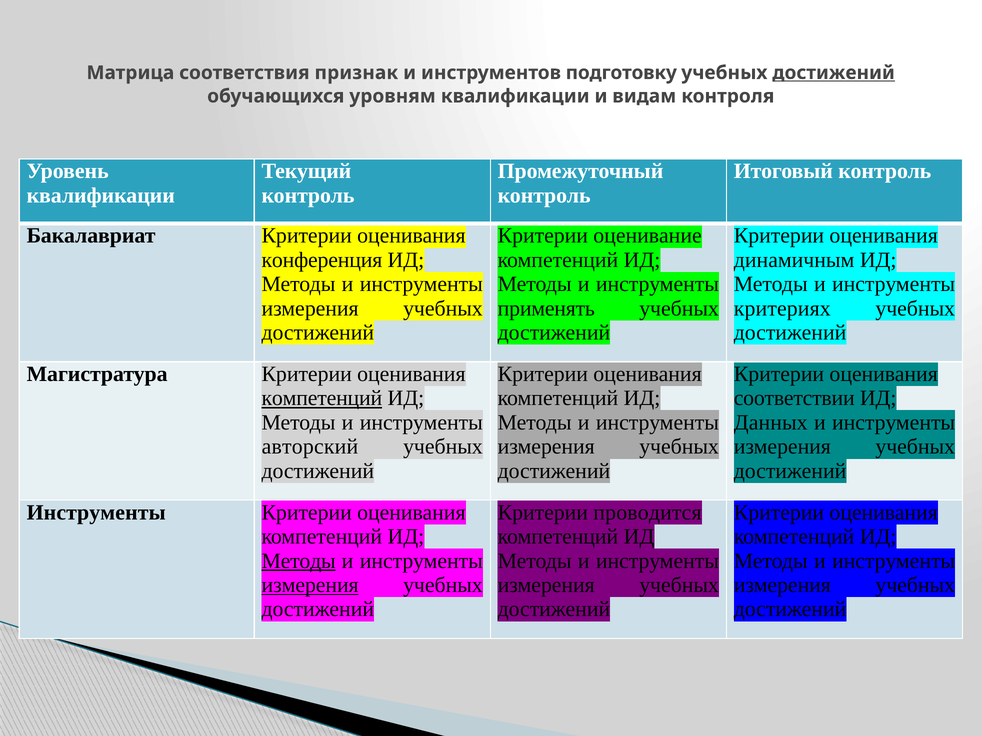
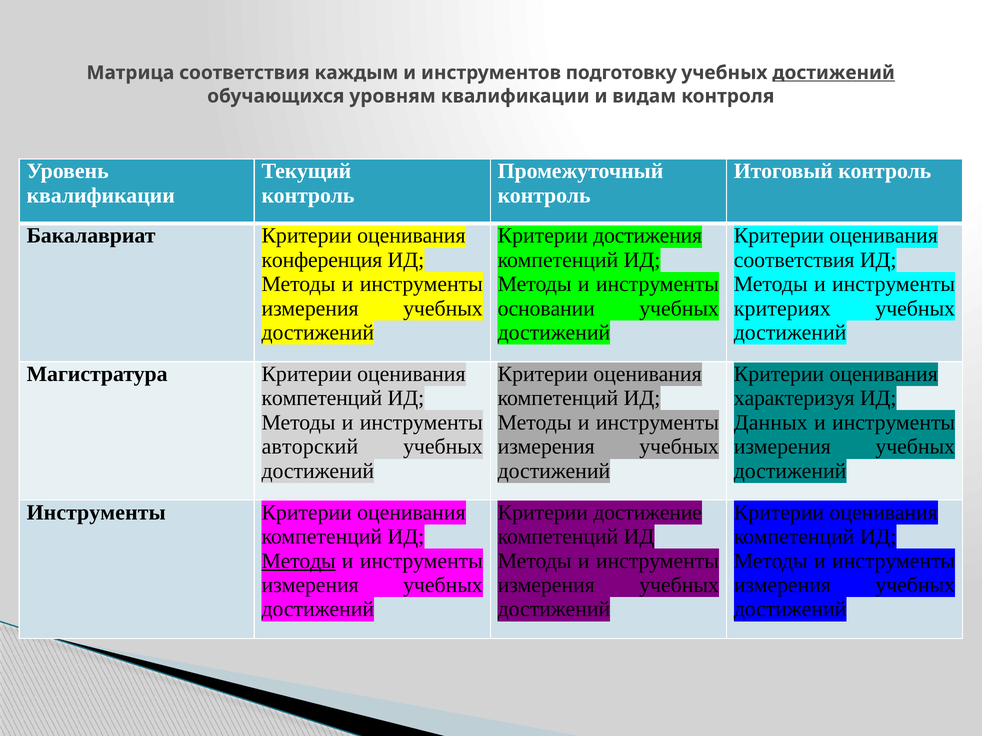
признак: признак -> каждым (356, 73)
оценивание: оценивание -> достижения (648, 236)
динамичным: динамичным -> соответствия (794, 260)
применять: применять -> основании (546, 309)
компетенций underline: present -> none (322, 399)
соответствии: соответствии -> характеризуя (794, 399)
проводится: проводится -> достижение (648, 513)
измерения underline: present -> none (310, 585)
